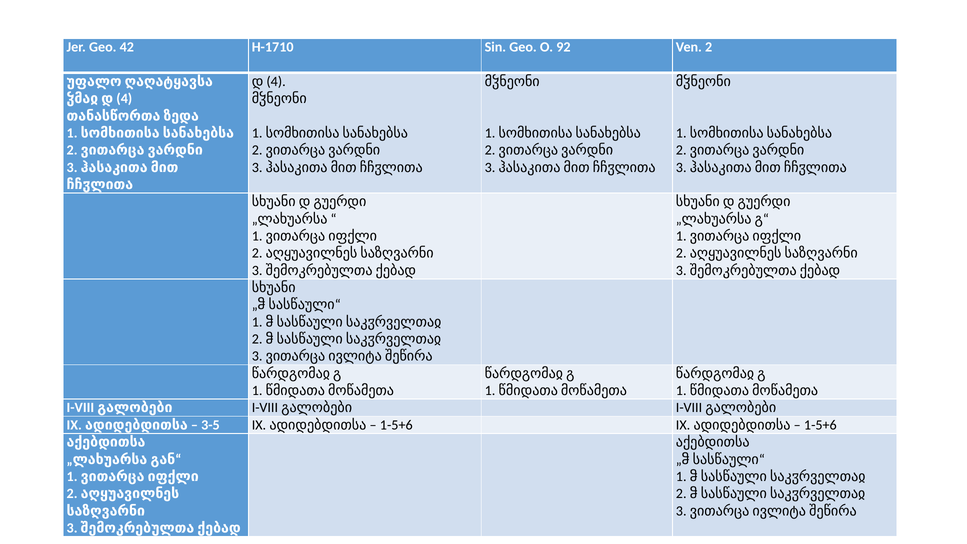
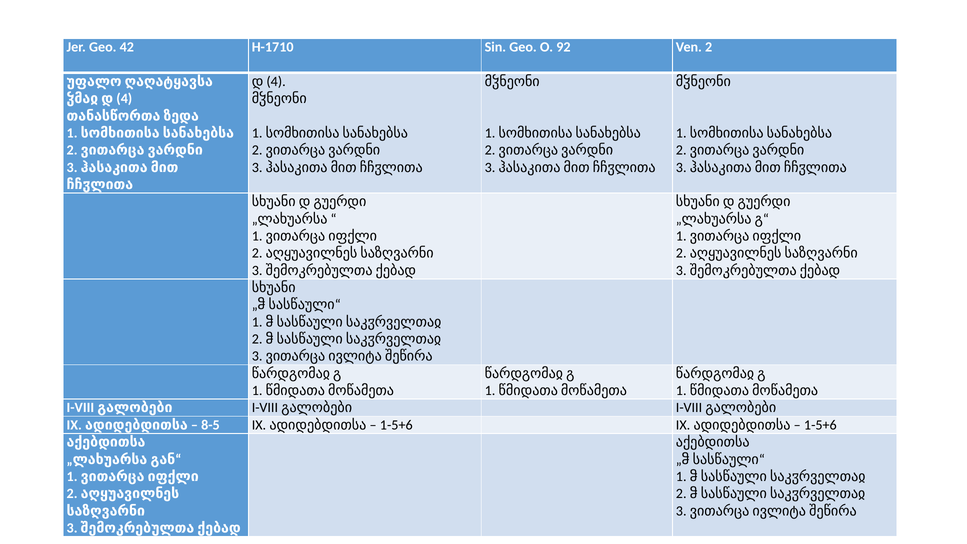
3-5: 3-5 -> 8-5 (210, 425)
